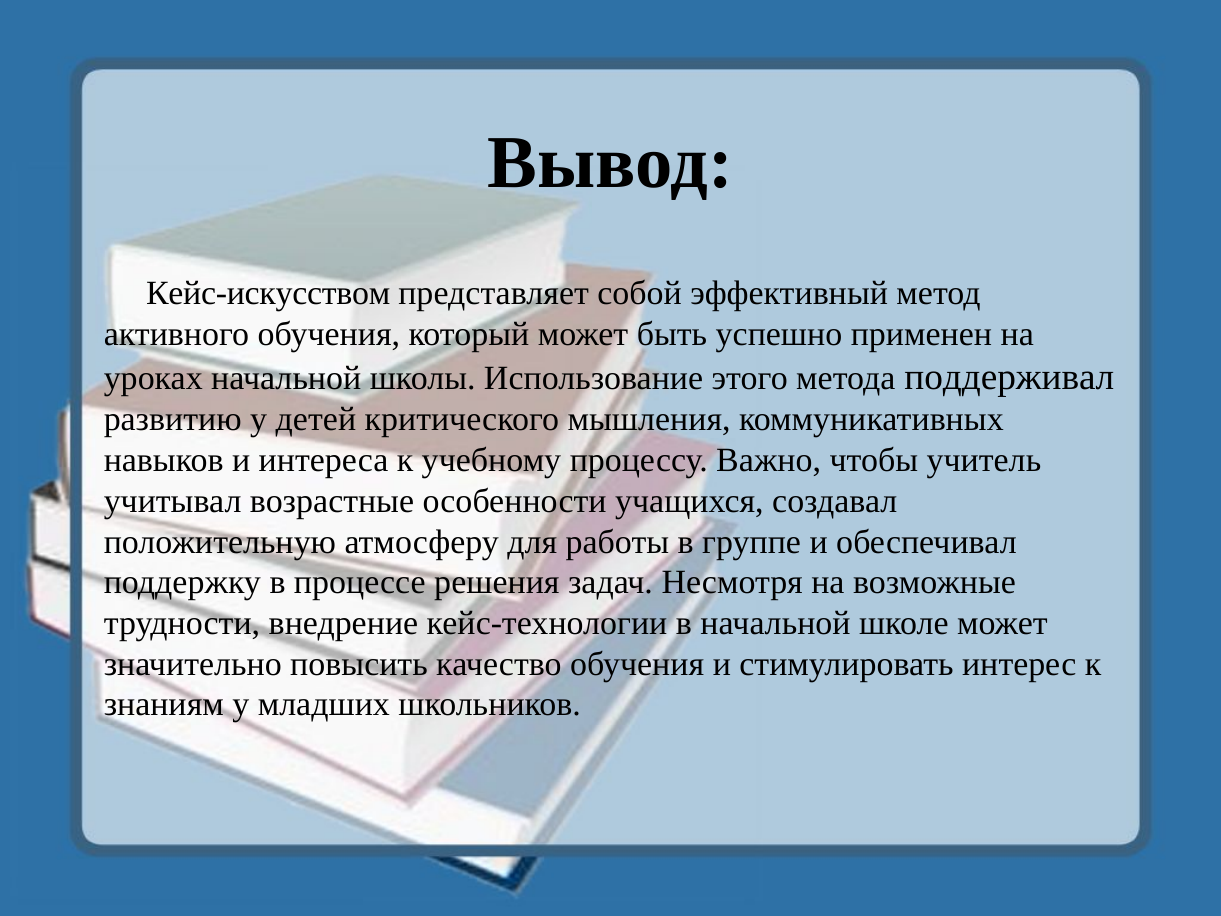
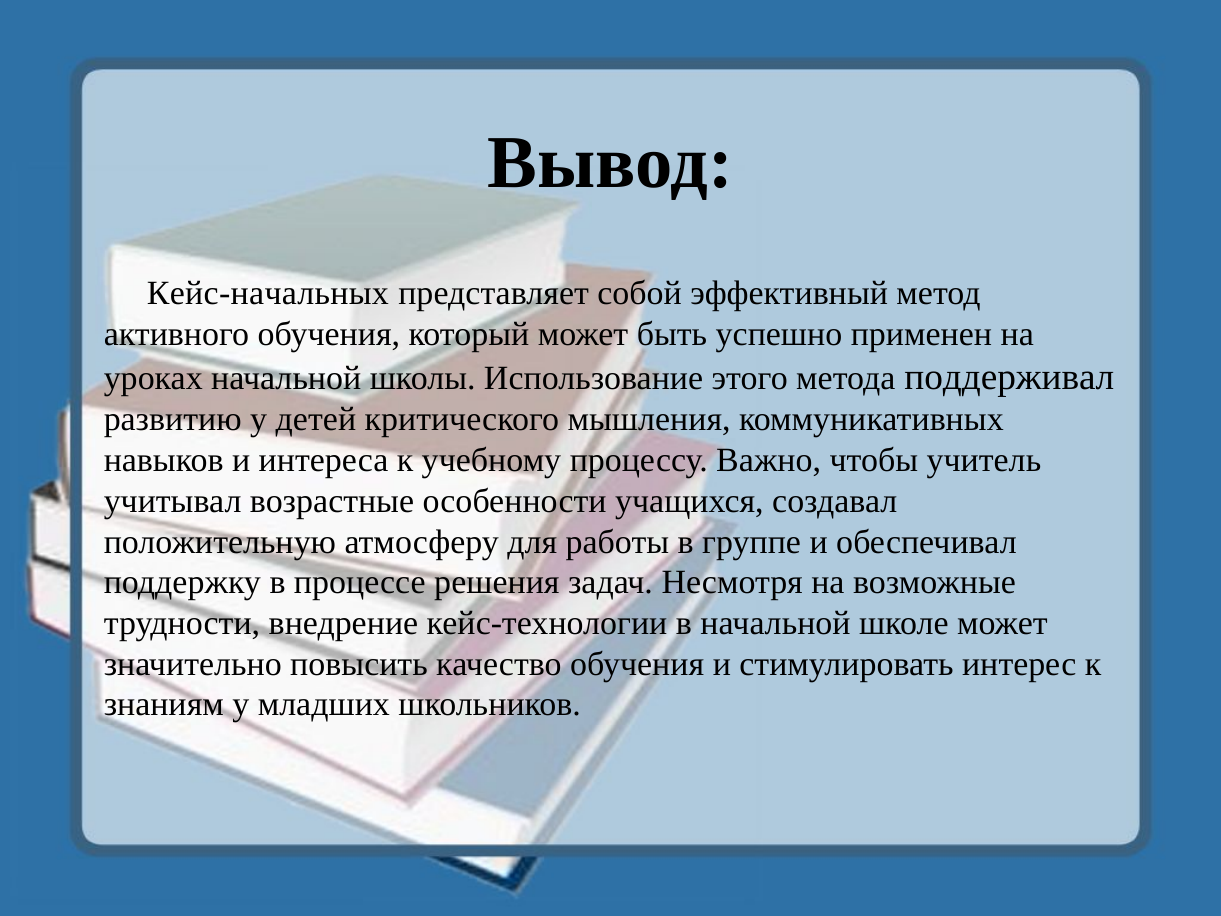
Кейс-искусством: Кейс-искусством -> Кейс-начальных (268, 293)
